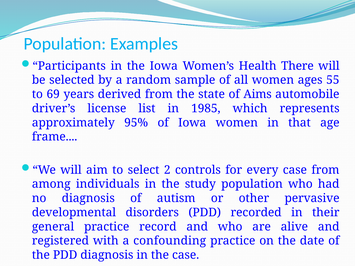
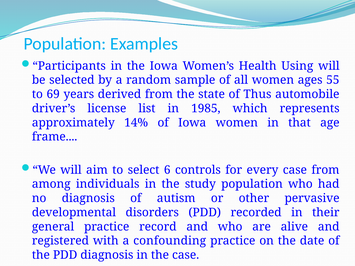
There: There -> Using (297, 66)
Aims: Aims -> Thus (257, 94)
95%: 95% -> 14% (136, 123)
2: 2 -> 6 (167, 170)
